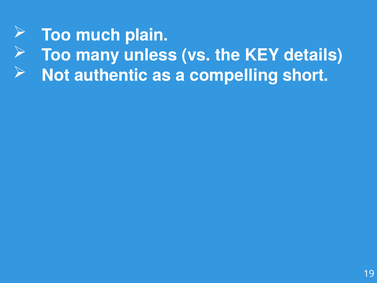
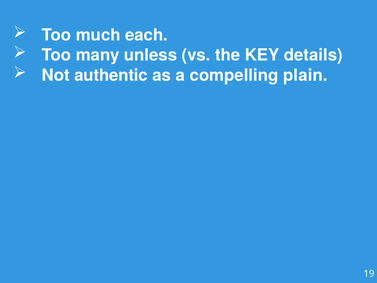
plain: plain -> each (147, 35)
short: short -> plain (305, 75)
